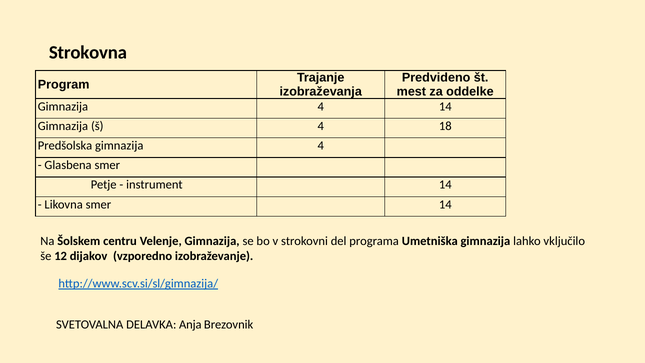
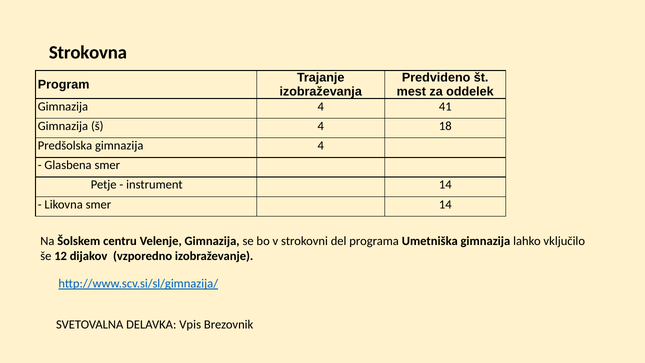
oddelke: oddelke -> oddelek (470, 92)
4 14: 14 -> 41 (445, 106)
Anja: Anja -> Vpis (190, 325)
